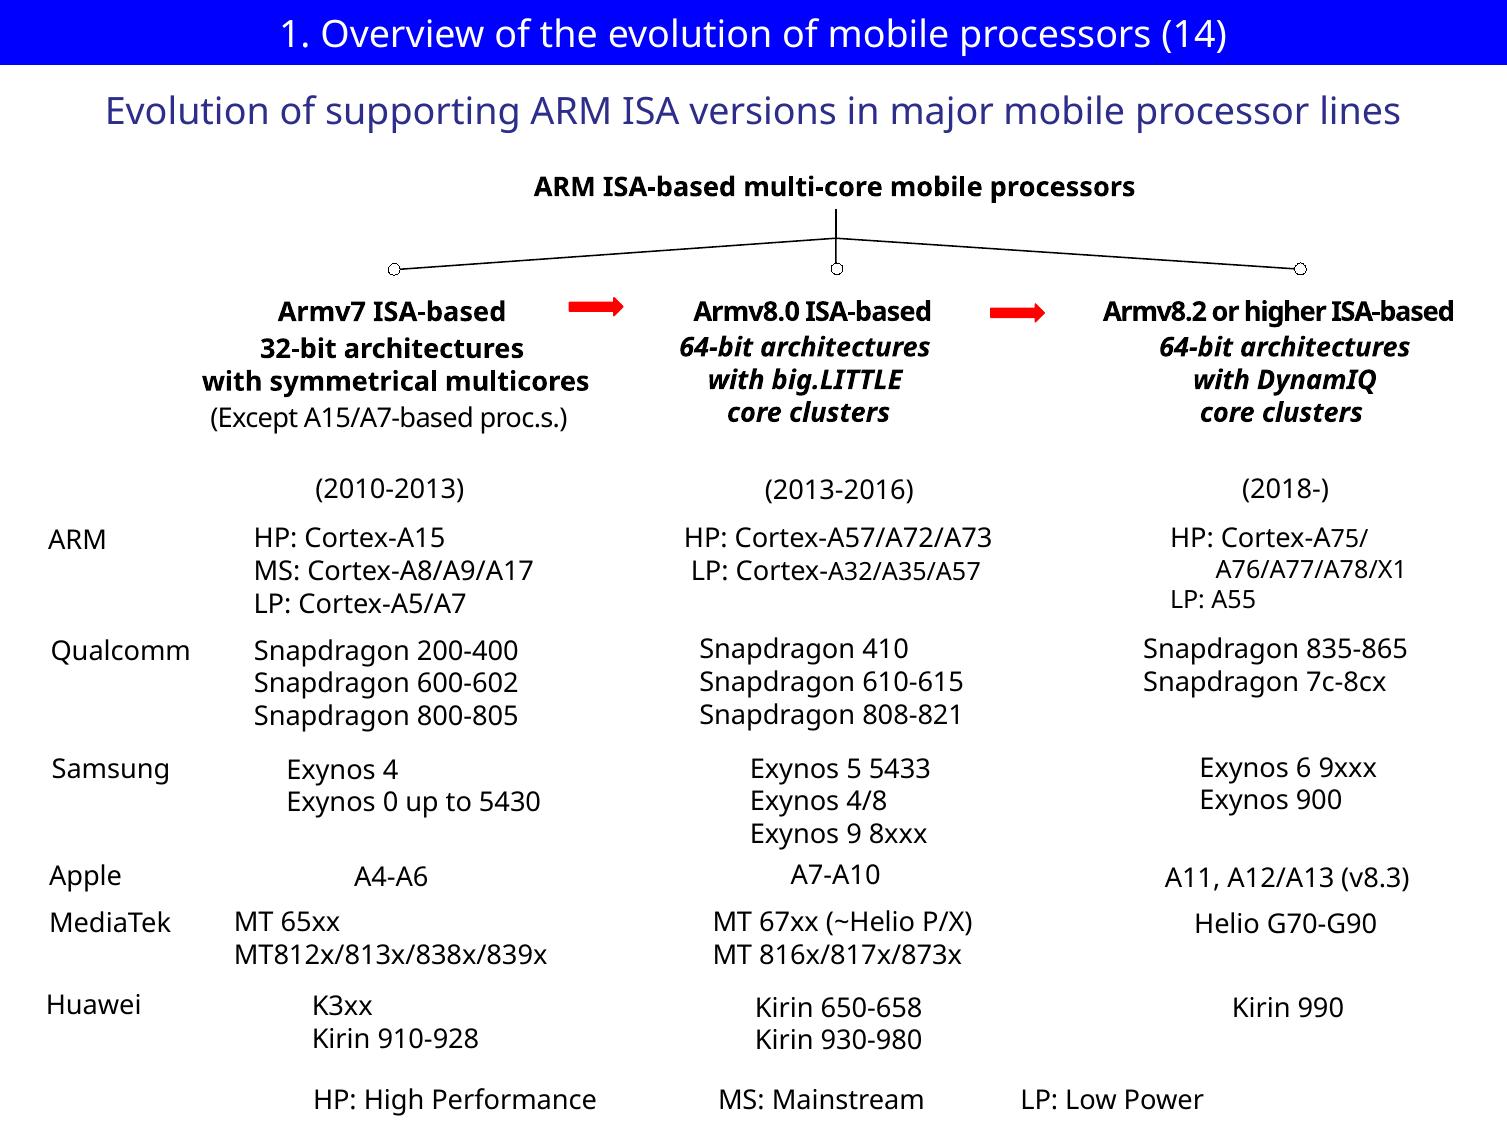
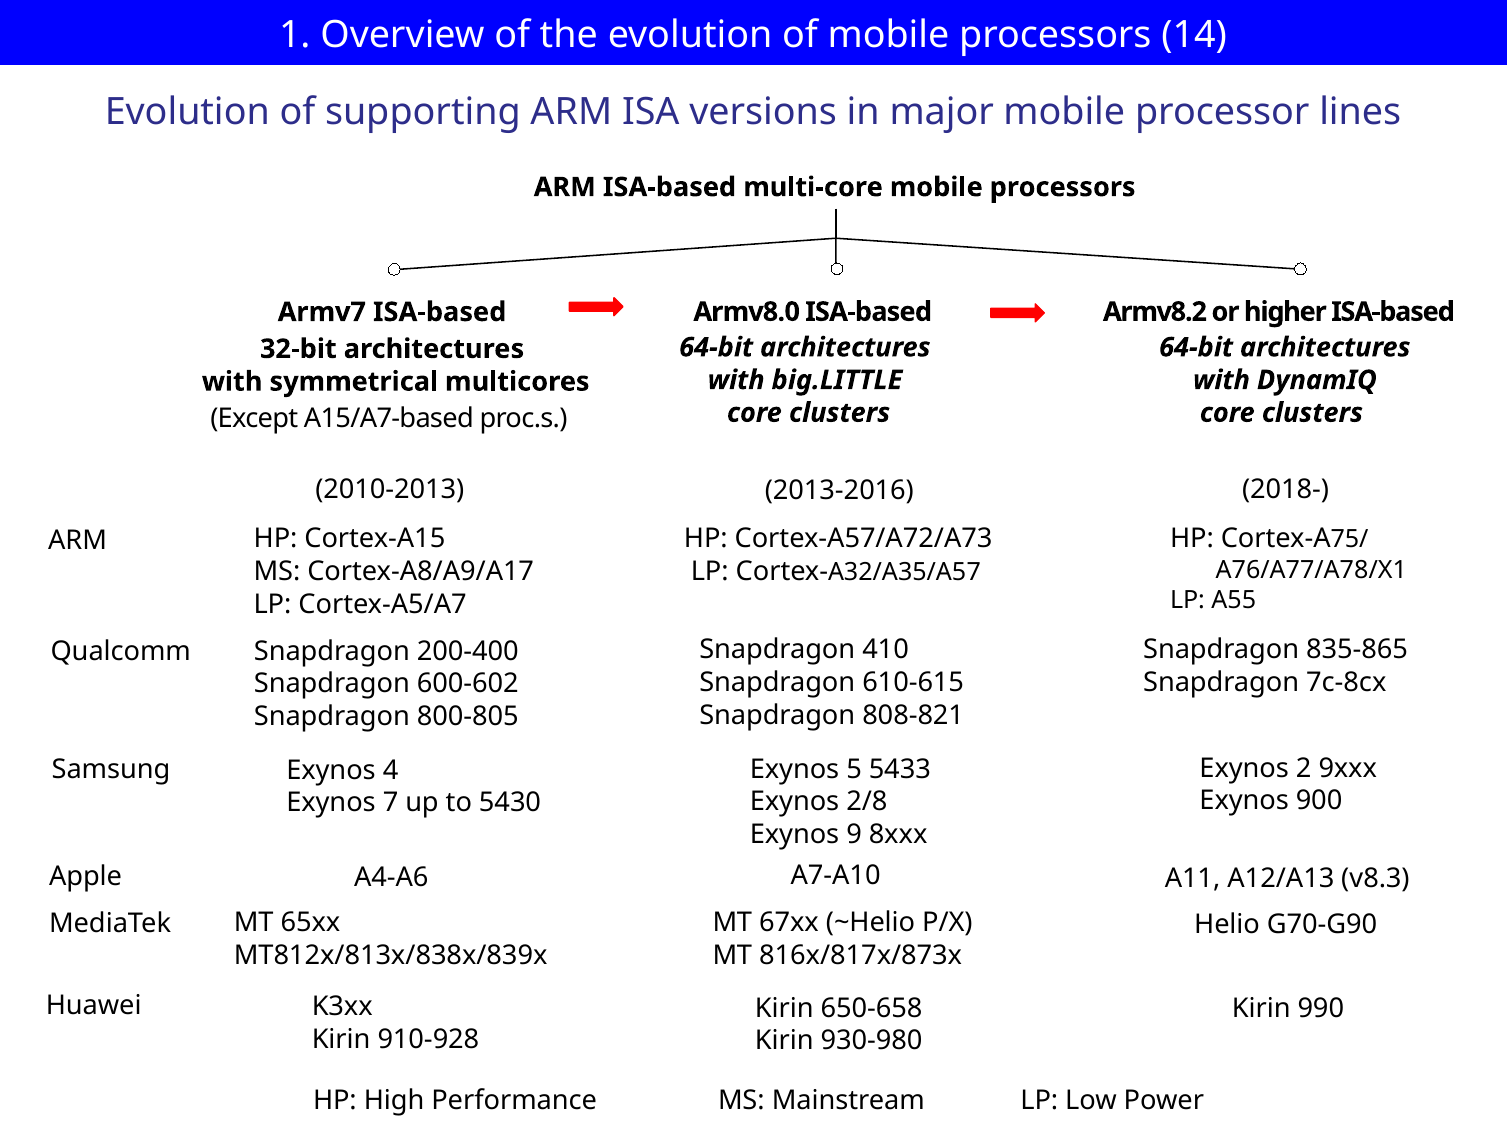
6: 6 -> 2 (1304, 768)
4/8: 4/8 -> 2/8 (867, 802)
0: 0 -> 7 (391, 803)
